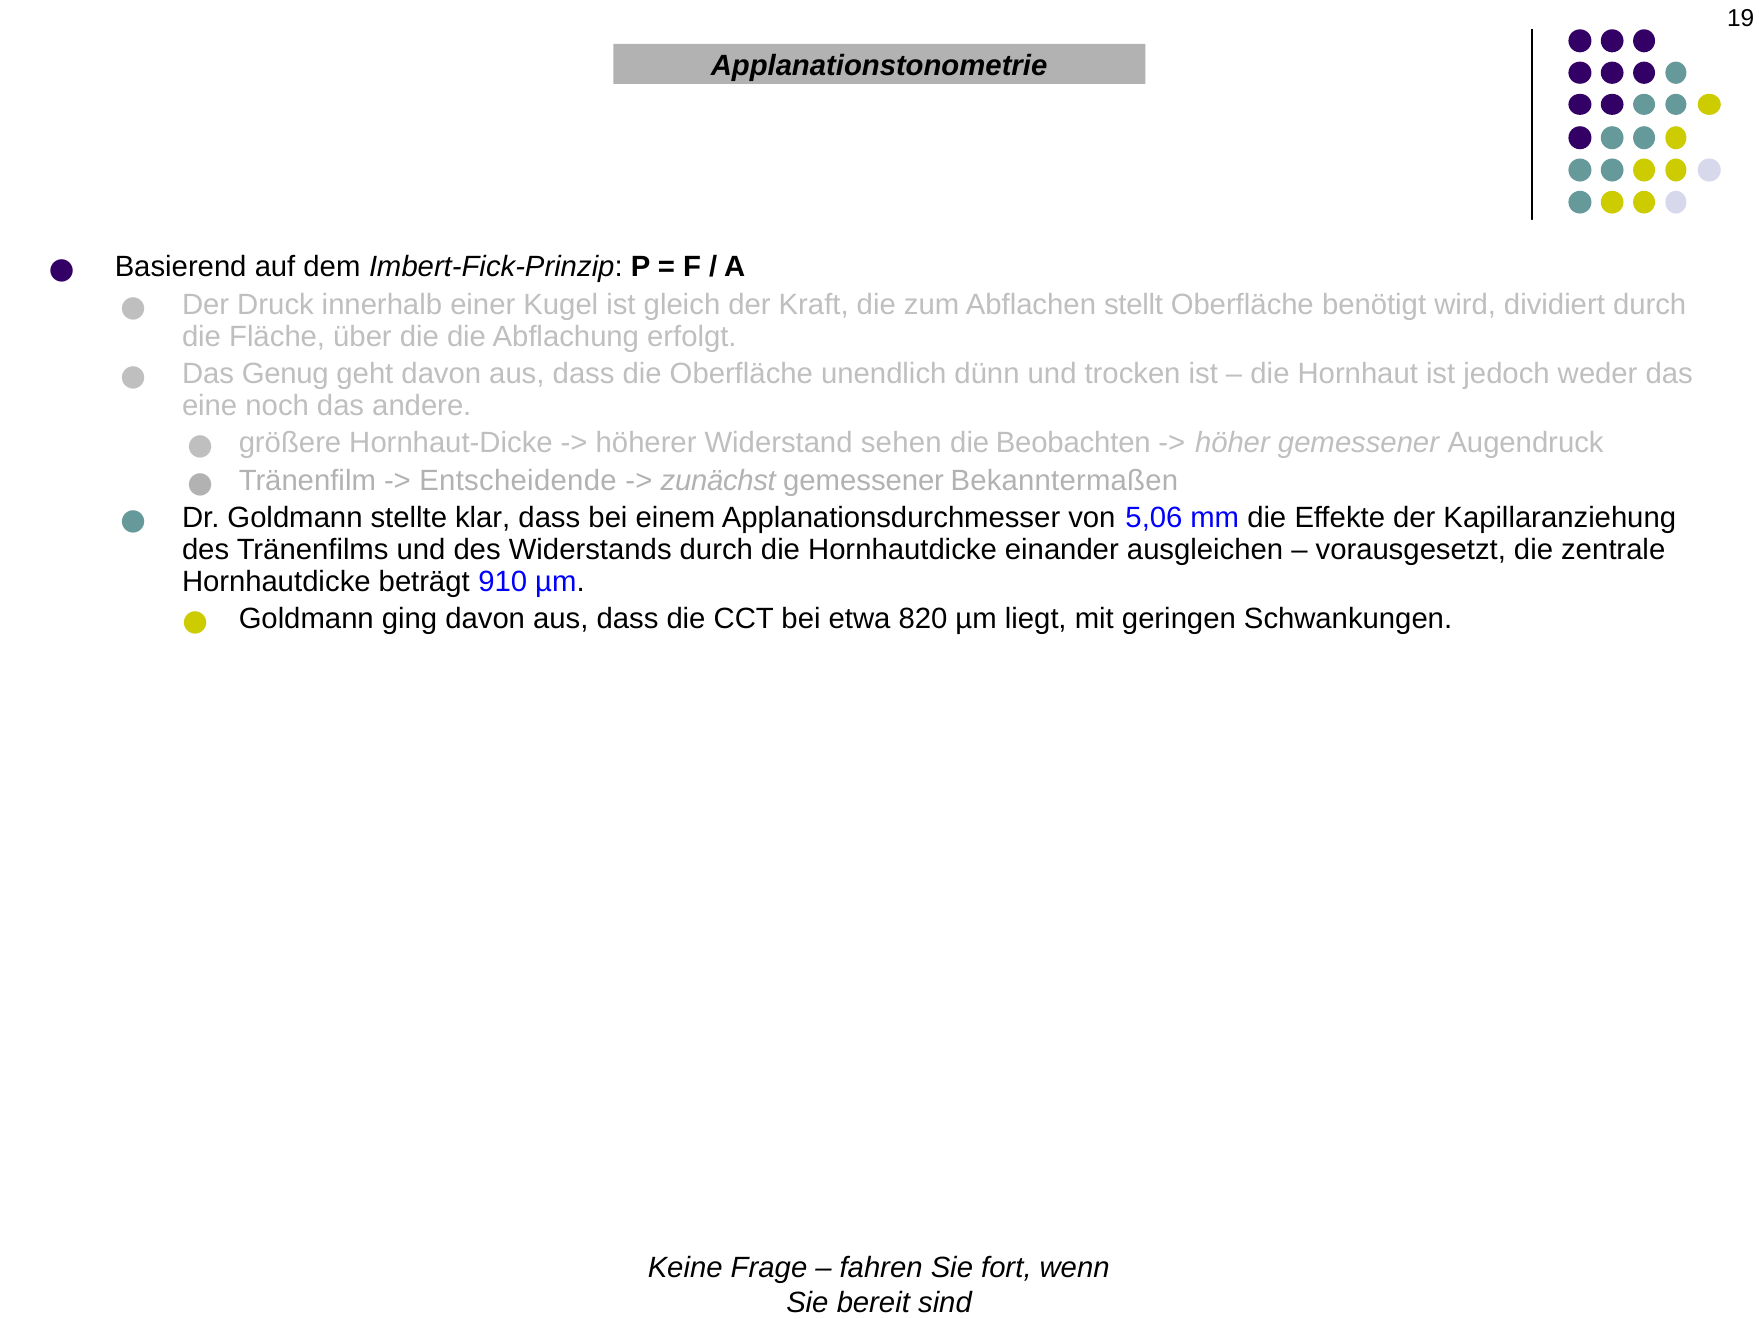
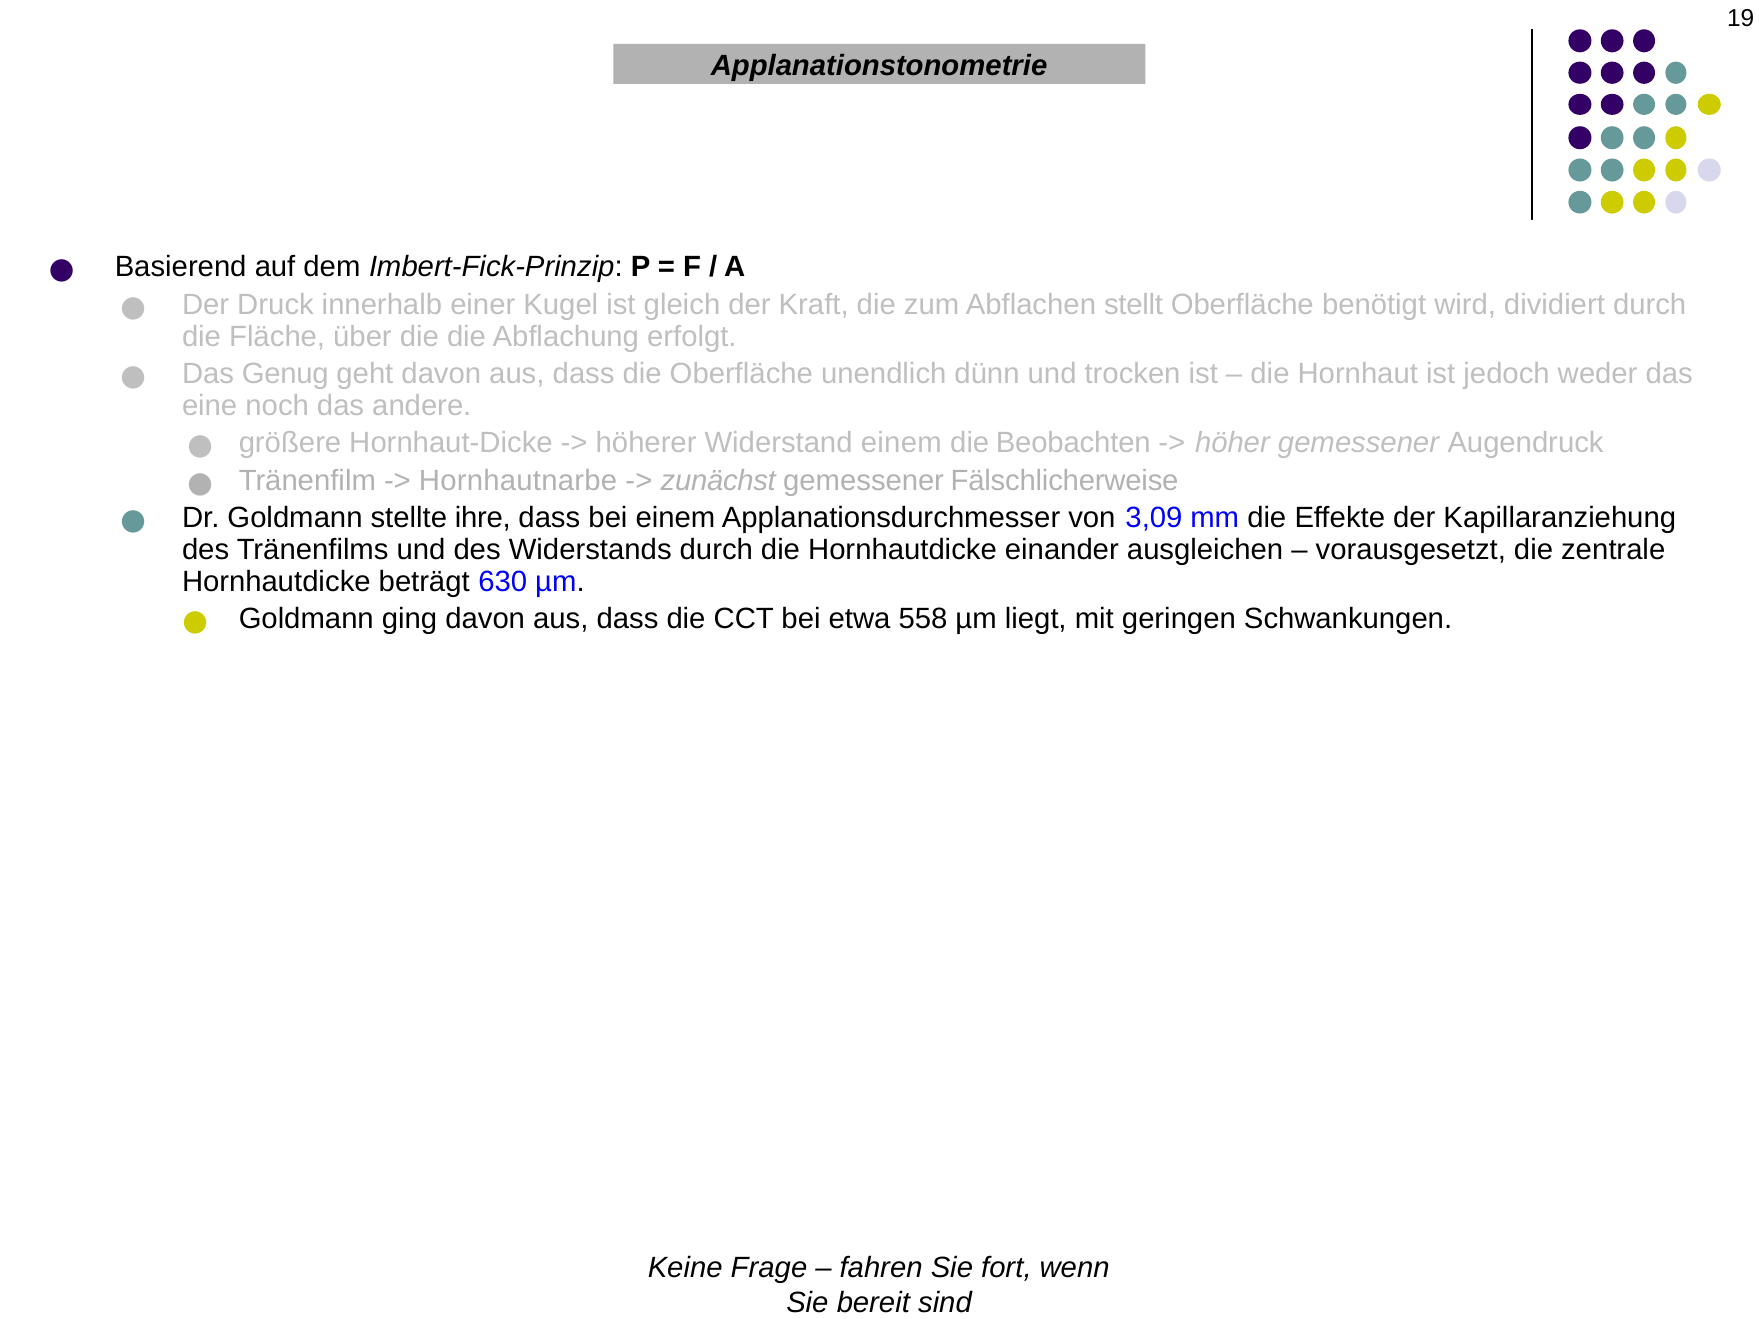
Widerstand sehen: sehen -> einem (901, 443)
Entscheidende: Entscheidende -> Hornhautnarbe (518, 481)
Bekanntermaßen: Bekanntermaßen -> Fälschlicherweise (1065, 481)
klar: klar -> ihre (483, 518)
5,06: 5,06 -> 3,09 (1154, 518)
910: 910 -> 630 (503, 582)
820: 820 -> 558 (923, 619)
